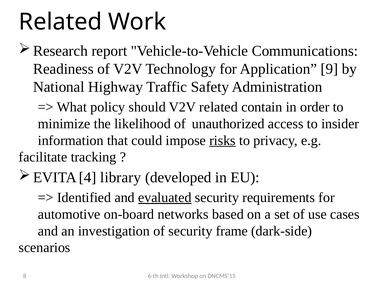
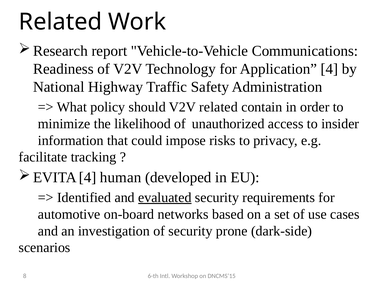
Application 9: 9 -> 4 (329, 69)
risks underline: present -> none (223, 140)
library: library -> human (121, 177)
frame: frame -> prone (232, 231)
